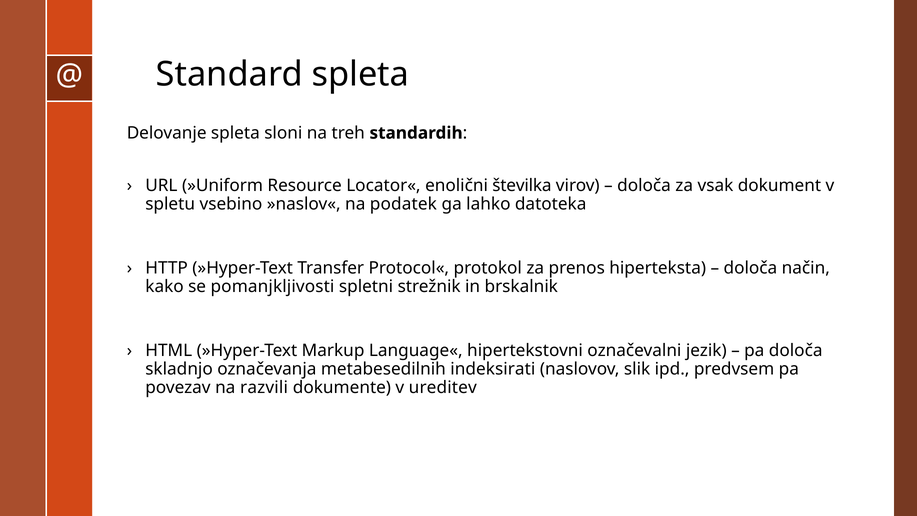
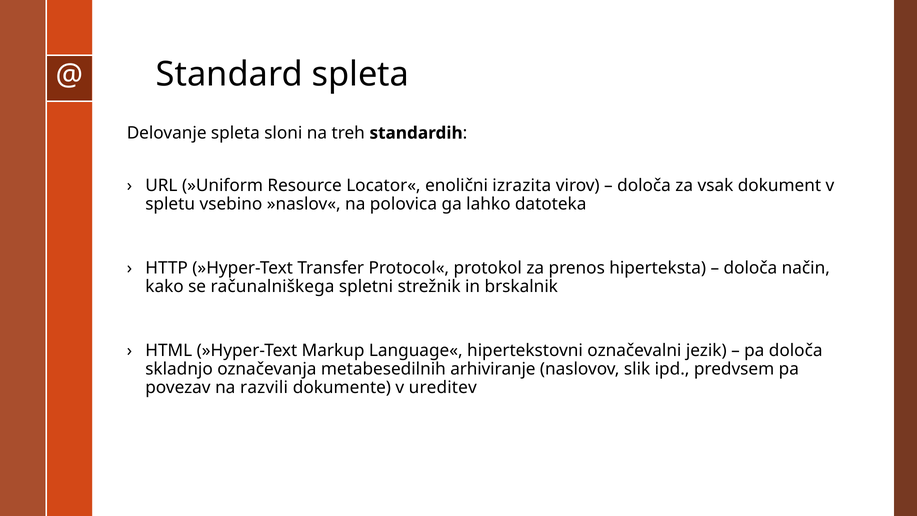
številka: številka -> izrazita (522, 186)
podatek: podatek -> polovica (403, 204)
pomanjkljivosti: pomanjkljivosti -> računalniškega (273, 287)
indeksirati: indeksirati -> arhiviranje (493, 369)
